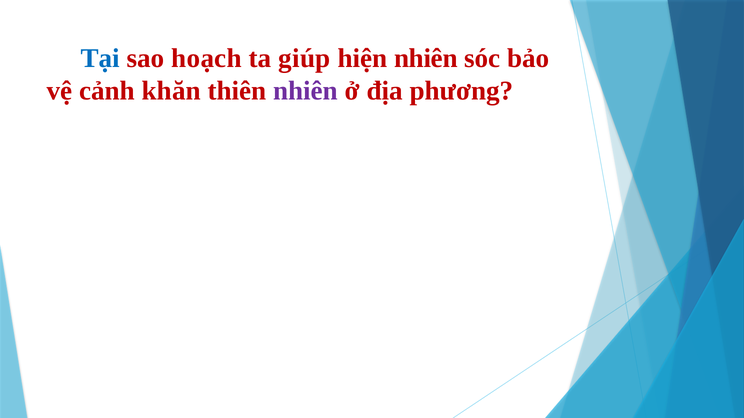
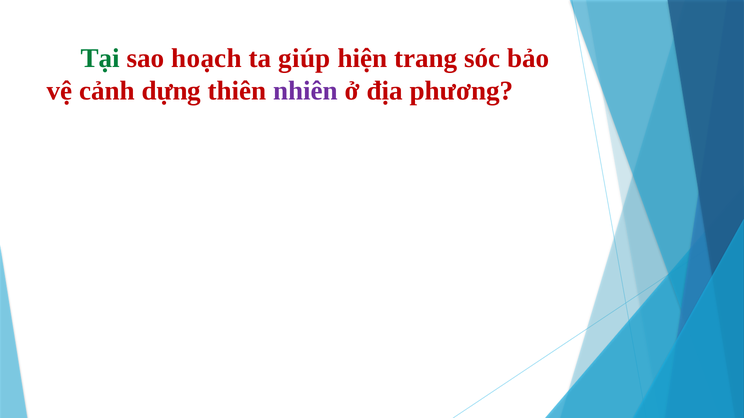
Tại colour: blue -> green (100, 58)
hiện nhiên: nhiên -> trang (426, 58)
khăn: khăn -> dựng (171, 91)
